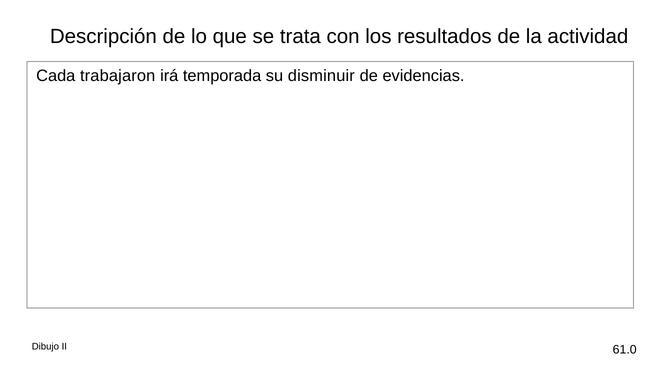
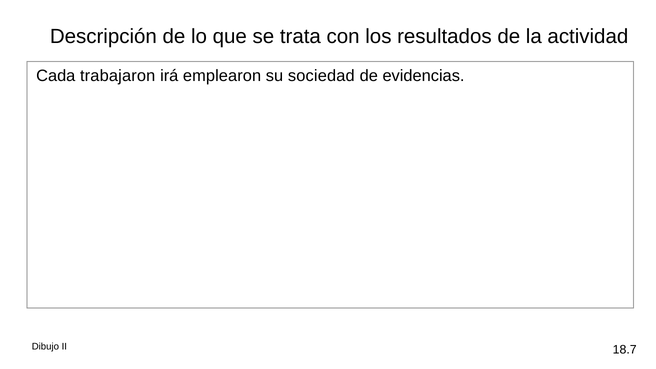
temporada: temporada -> emplearon (222, 76)
disminuir: disminuir -> sociedad (321, 76)
61.0: 61.0 -> 18.7 (625, 349)
